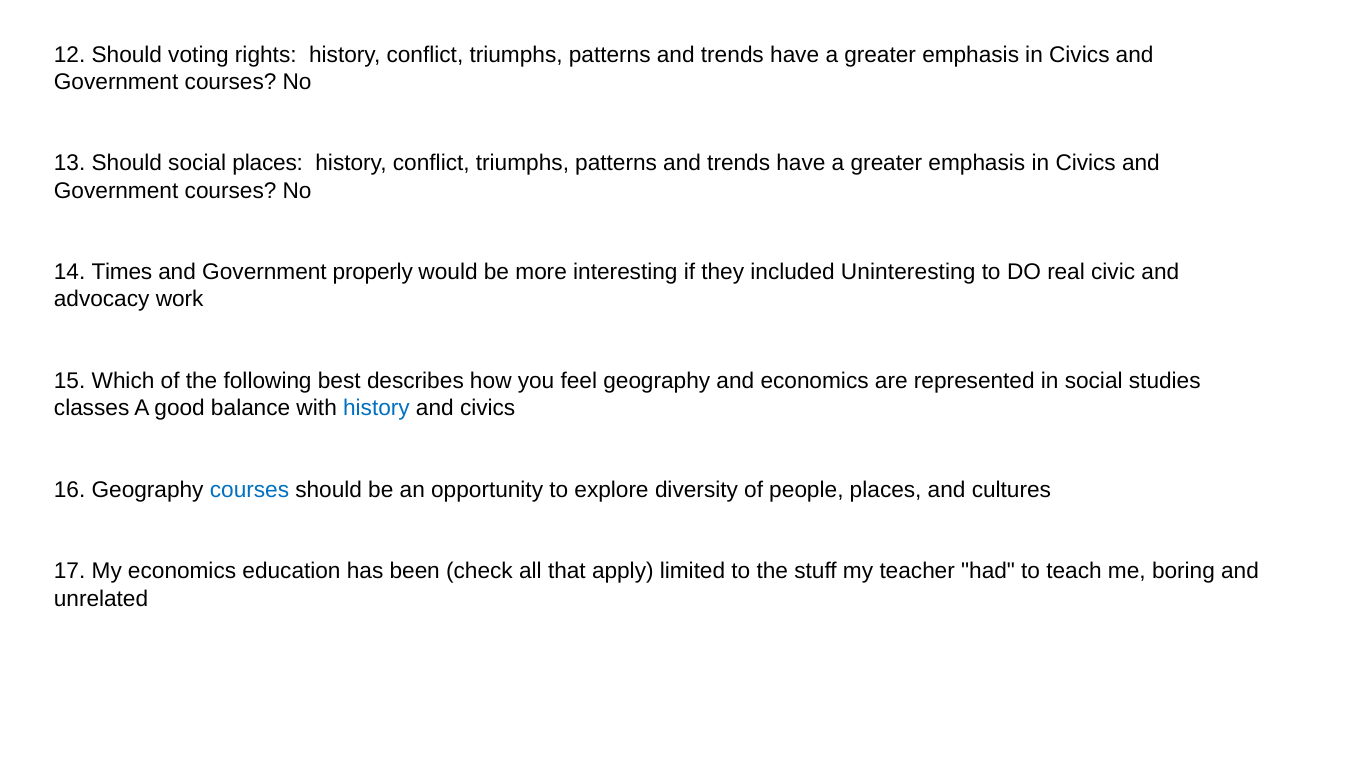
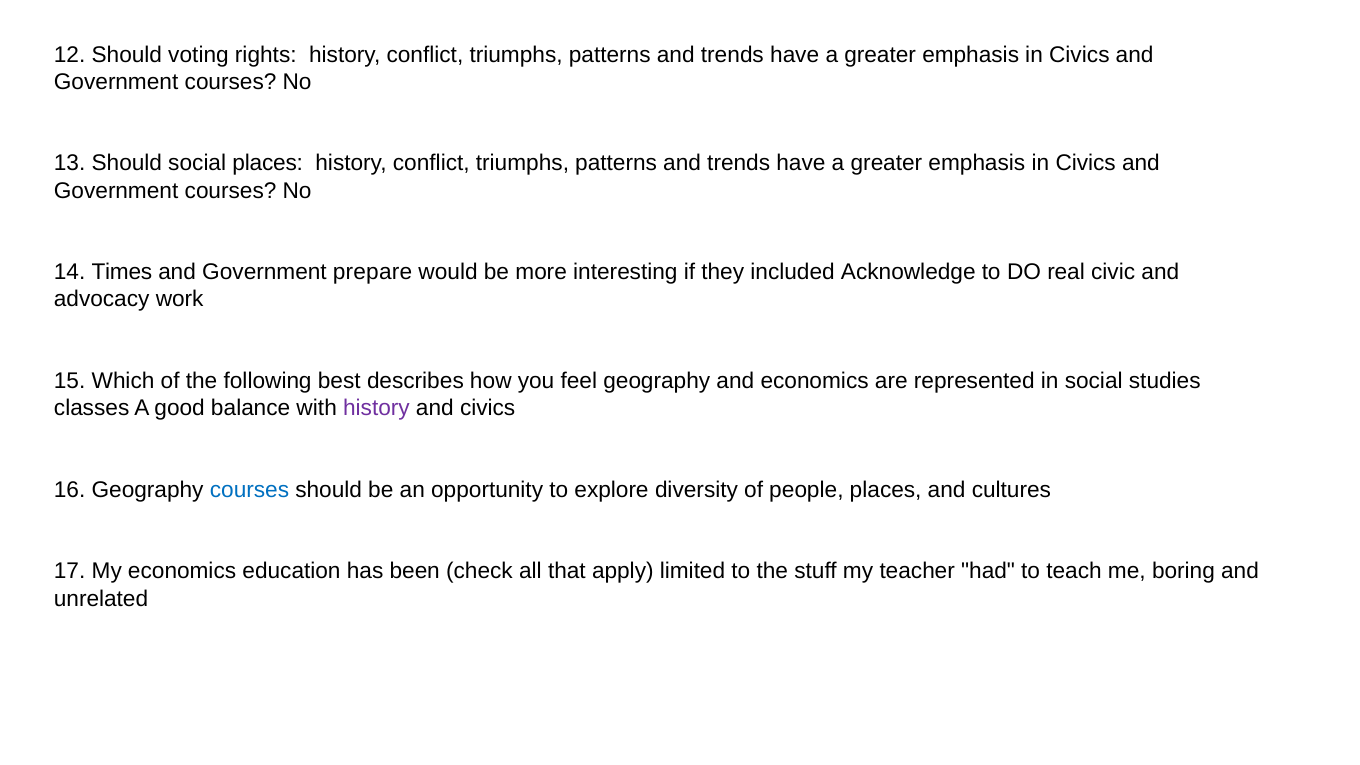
properly: properly -> prepare (373, 272)
Uninteresting: Uninteresting -> Acknowledge (908, 272)
history colour: blue -> purple (376, 408)
